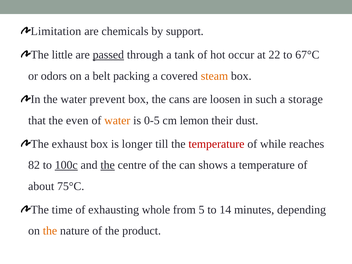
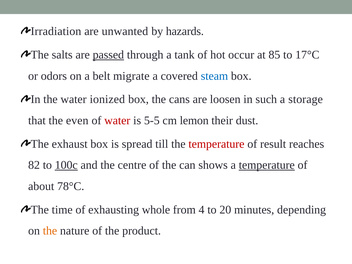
Limitation: Limitation -> Irradiation (56, 31)
chemicals: chemicals -> unwanted (125, 31)
support: support -> hazards (185, 31)
little: little -> salts (62, 55)
22: 22 -> 85 (274, 55)
67°C: 67°C -> 17°C (307, 55)
packing: packing -> migrate (131, 76)
steam colour: orange -> blue (214, 76)
prevent: prevent -> ionized (107, 99)
water colour: orange -> red (117, 120)
0-5: 0-5 -> 5-5 (152, 120)
longer: longer -> spread (137, 144)
while: while -> result (273, 144)
the underline: present -> none (108, 165)
temperature underline: none -> present (267, 165)
75°C: 75°C -> 78°C (71, 186)
5: 5 -> 4 (202, 210)
14: 14 -> 20 (225, 210)
